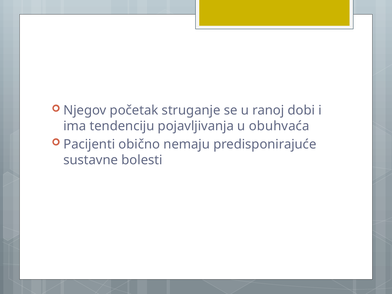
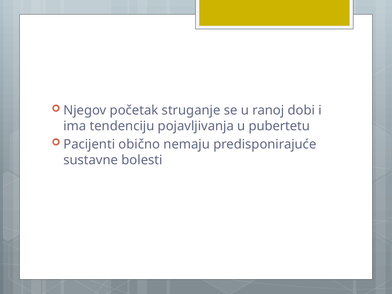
obuhvaća: obuhvaća -> pubertetu (279, 126)
